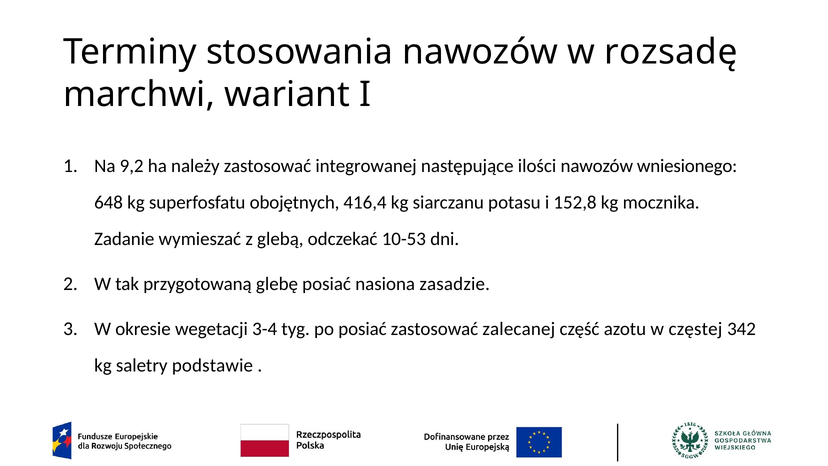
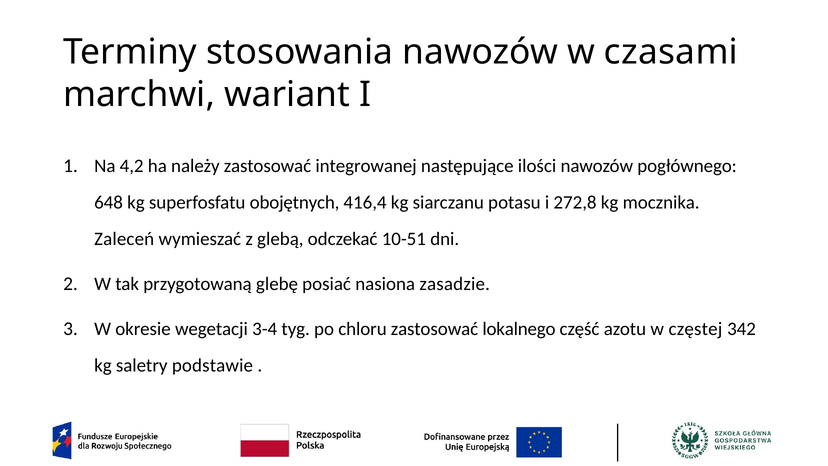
rozsadę: rozsadę -> czasami (671, 52)
9,2: 9,2 -> 4,2 (132, 166)
wniesionego: wniesionego -> pogłównego (687, 166)
152,8: 152,8 -> 272,8 (575, 202)
Zadanie: Zadanie -> Zaleceń (124, 239)
10-53: 10-53 -> 10-51 (404, 239)
po posiać: posiać -> chloru (362, 329)
zalecanej: zalecanej -> lokalnego (519, 329)
